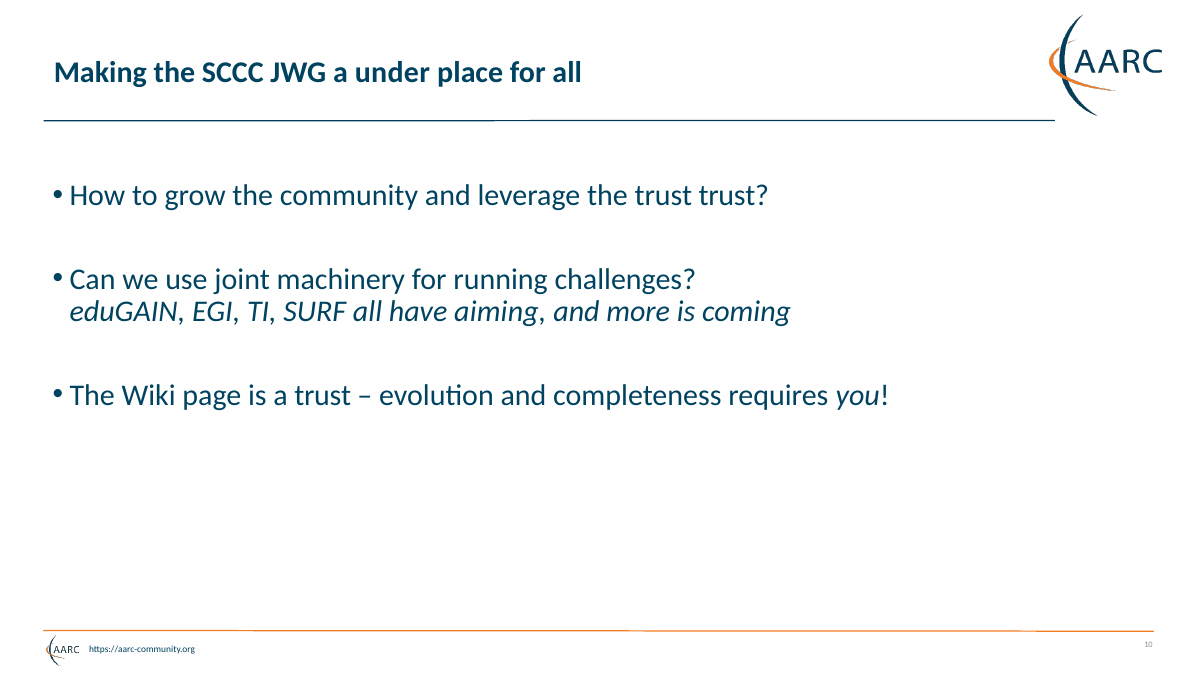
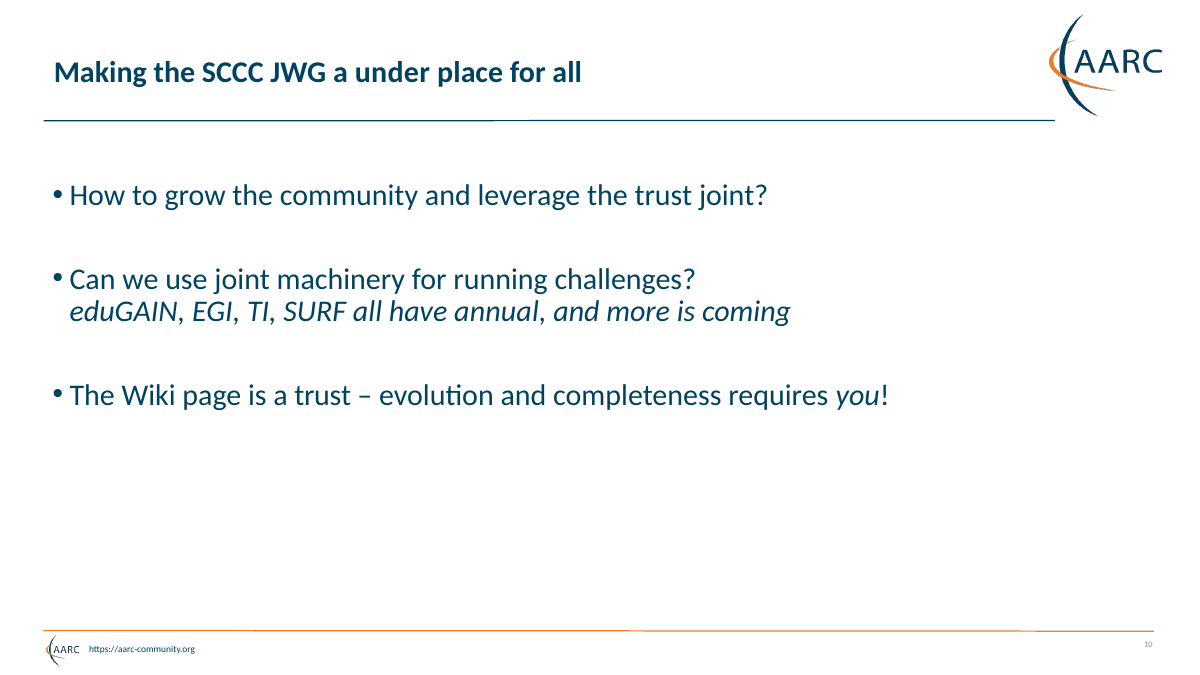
trust trust: trust -> joint (734, 196)
aiming: aiming -> annual (500, 312)
